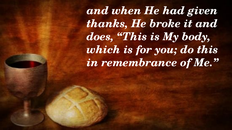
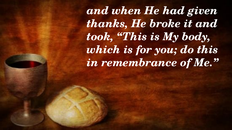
does: does -> took (100, 37)
